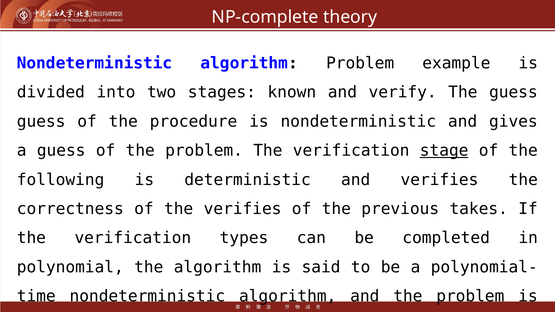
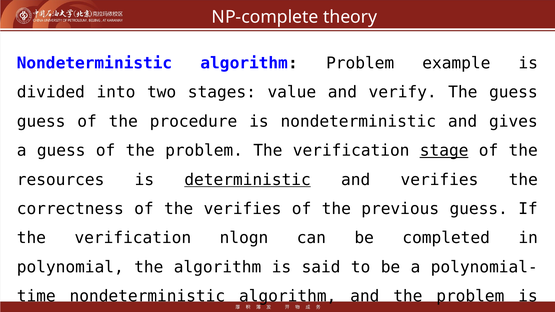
known: known -> value (292, 92)
following: following -> resources (61, 180)
deterministic underline: none -> present (248, 180)
previous takes: takes -> guess (479, 209)
types: types -> nlogn (244, 238)
